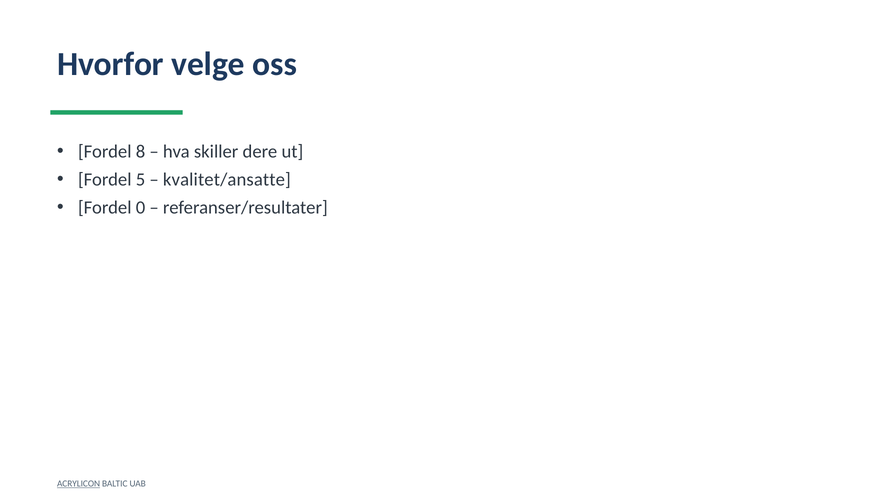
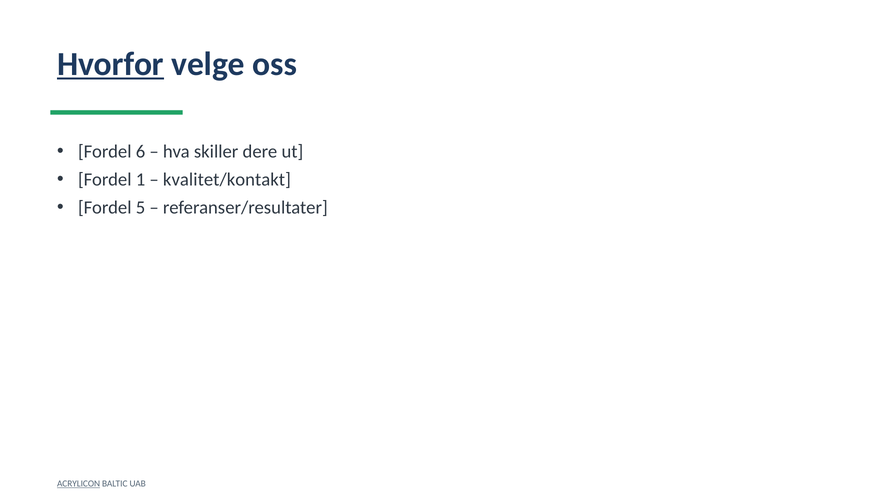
Hvorfor underline: none -> present (110, 64)
8: 8 -> 6 (141, 152)
5: 5 -> 1 (141, 180)
kvalitet/ansatte: kvalitet/ansatte -> kvalitet/kontakt (227, 180)
0: 0 -> 5 (141, 208)
